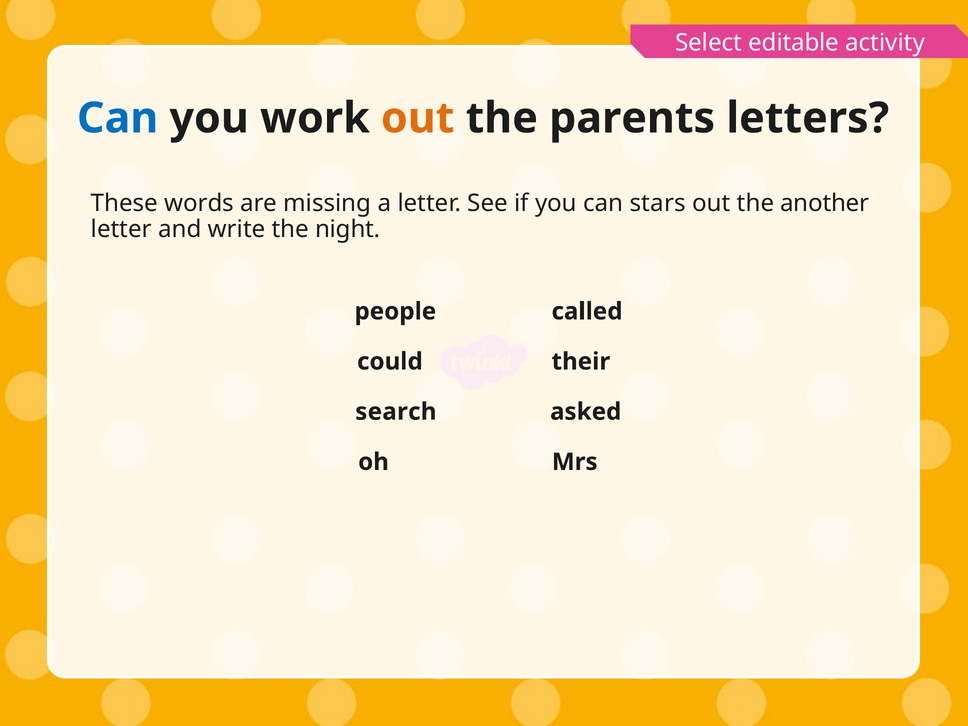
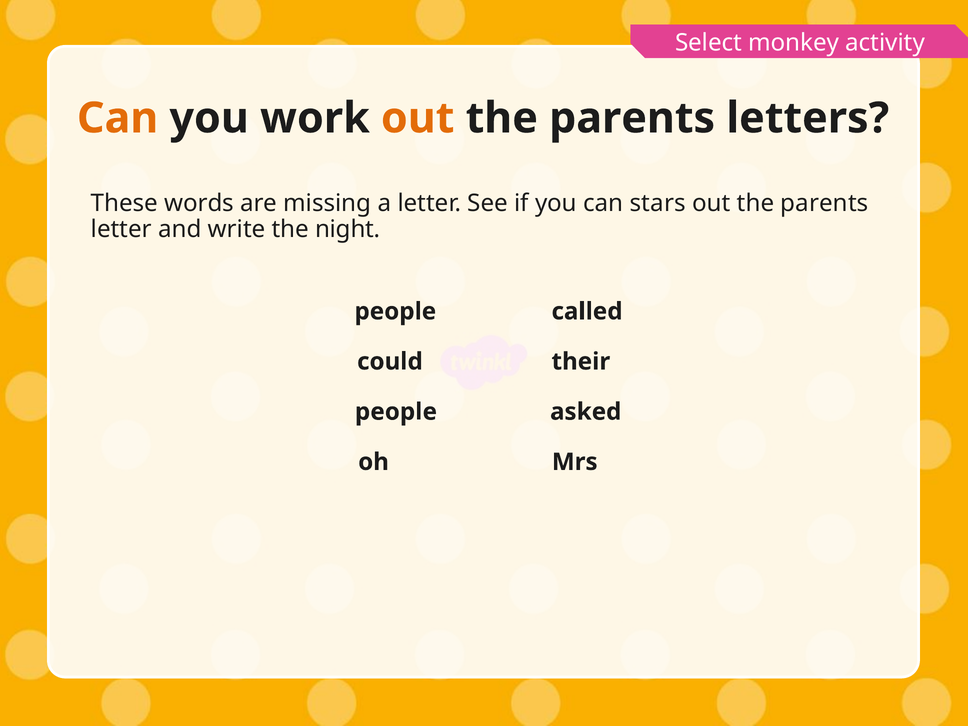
editable: editable -> monkey (794, 43)
Can colour: blue -> orange (118, 118)
another: another -> parents (824, 203)
search: search -> people (396, 412)
